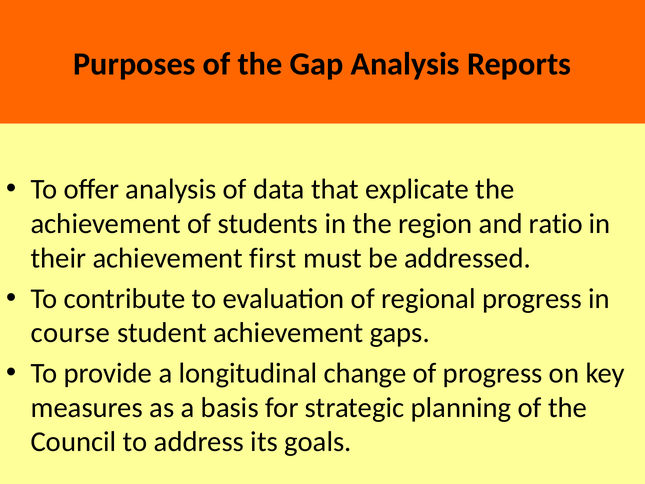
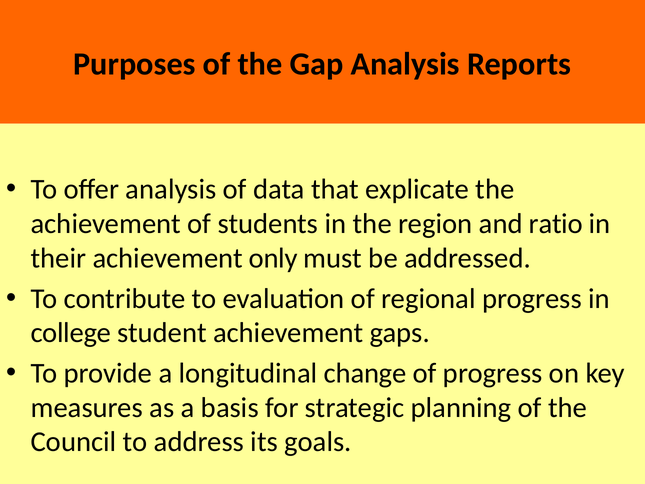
first: first -> only (273, 258)
course: course -> college (71, 333)
